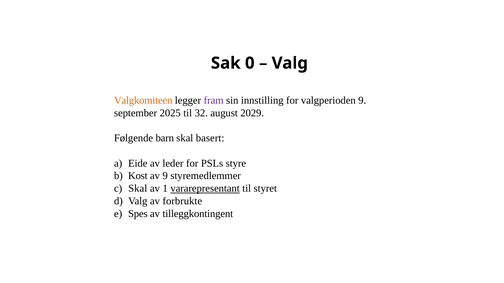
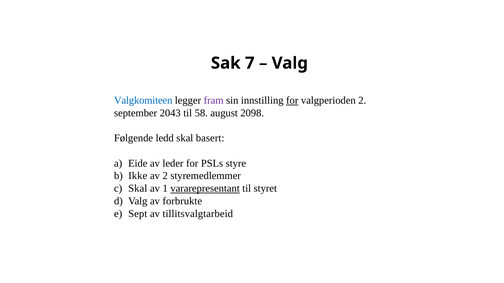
0: 0 -> 7 (250, 63)
Valgkomiteen colour: orange -> blue (143, 101)
for underline: none -> present (292, 101)
valgperioden 9: 9 -> 2 (362, 101)
2025: 2025 -> 2043 (170, 113)
32: 32 -> 58 (201, 113)
2029: 2029 -> 2098 (252, 113)
barn: barn -> ledd (165, 138)
Kost: Kost -> Ikke (138, 176)
av 9: 9 -> 2 (165, 176)
Spes: Spes -> Sept (138, 214)
tilleggkontingent: tilleggkontingent -> tillitsvalgtarbeid (198, 214)
